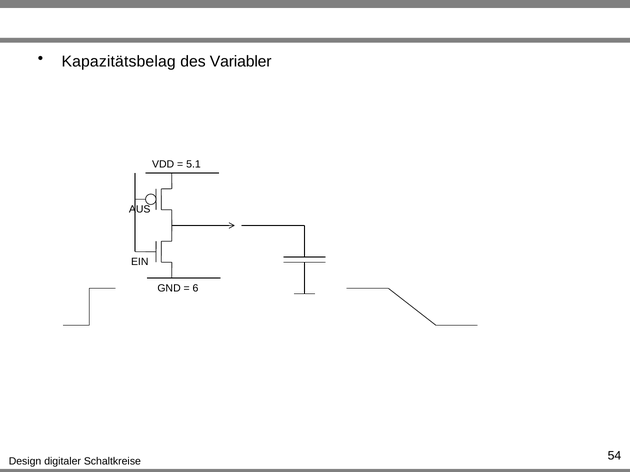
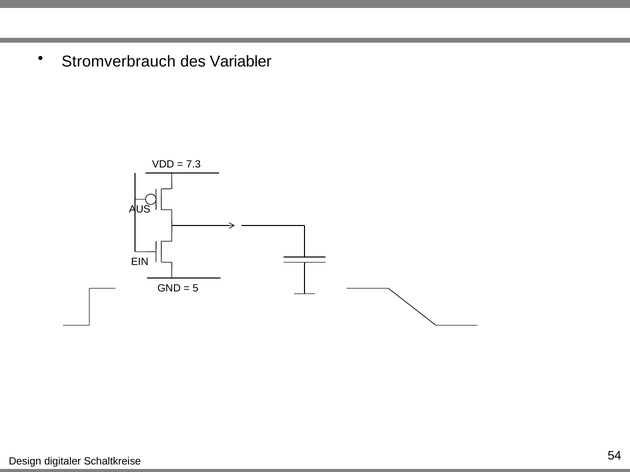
Kapazitätsbelag: Kapazitätsbelag -> Stromverbrauch (119, 61)
5.1: 5.1 -> 7.3 (193, 164)
6: 6 -> 5 (196, 288)
